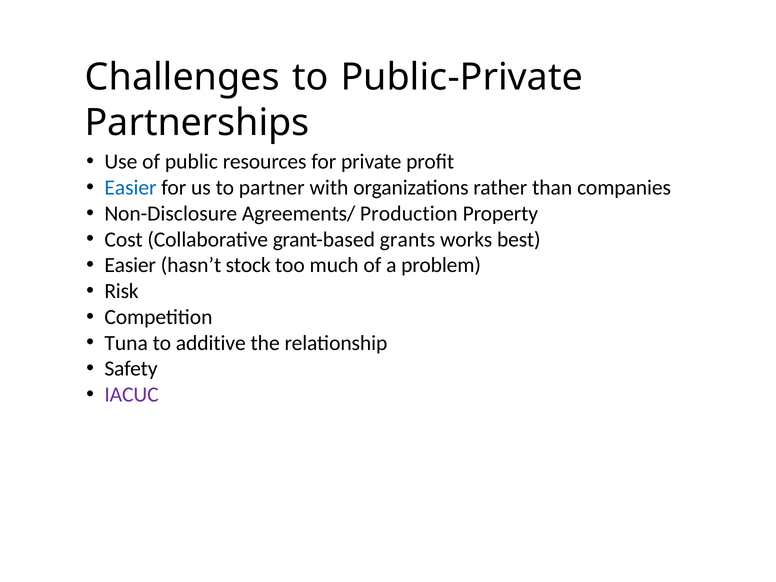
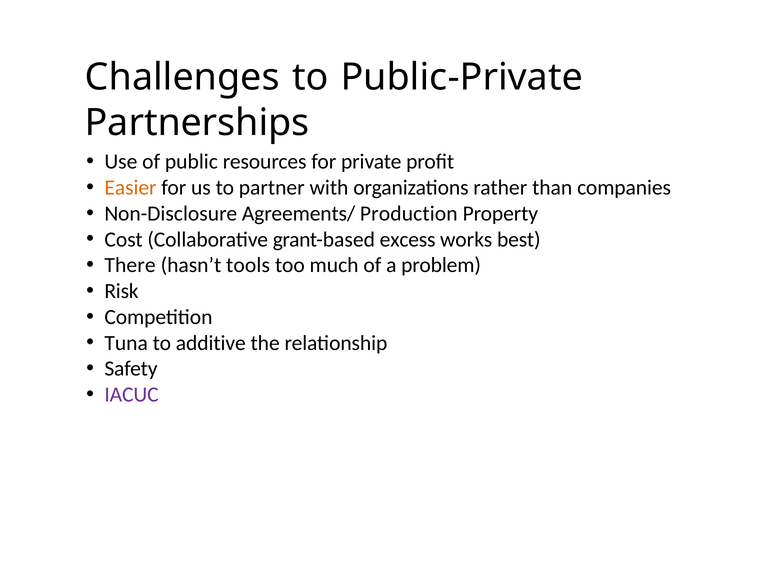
Easier colour: blue -> orange (130, 188)
grants: grants -> excess (408, 239)
Easier: Easier -> There (130, 265)
stock: stock -> tools (248, 265)
